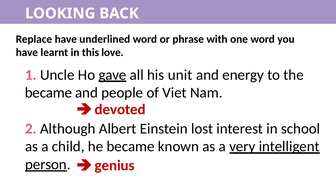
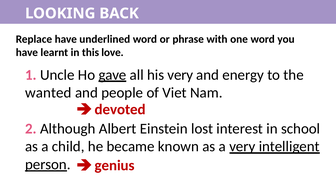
his unit: unit -> very (180, 75)
became: became -> wanted (48, 93)
